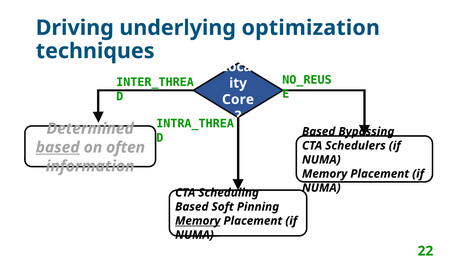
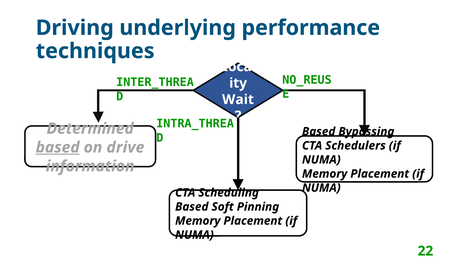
optimization: optimization -> performance (311, 28)
Core: Core -> Wait (238, 99)
often: often -> drive (125, 147)
Memory underline: present -> none (198, 221)
